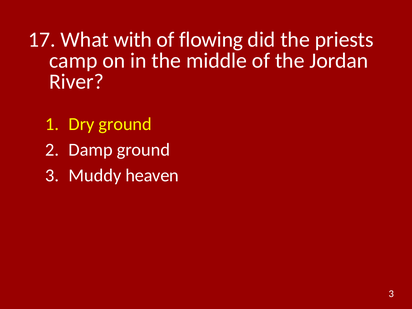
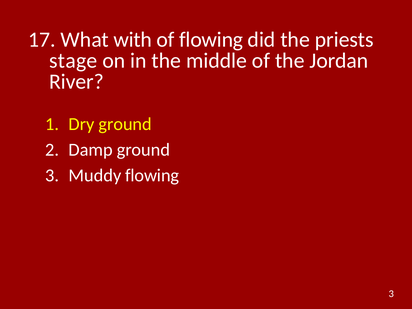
camp: camp -> stage (73, 61)
Muddy heaven: heaven -> flowing (152, 175)
